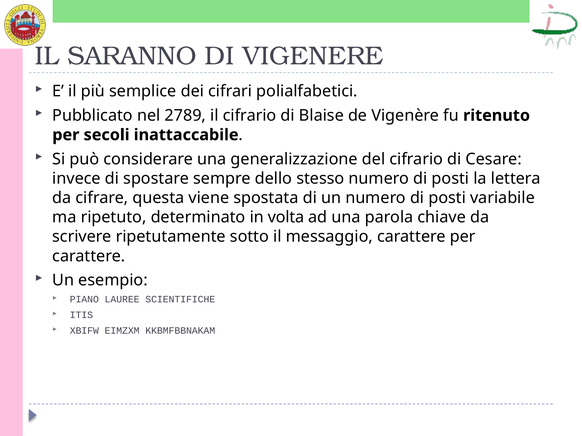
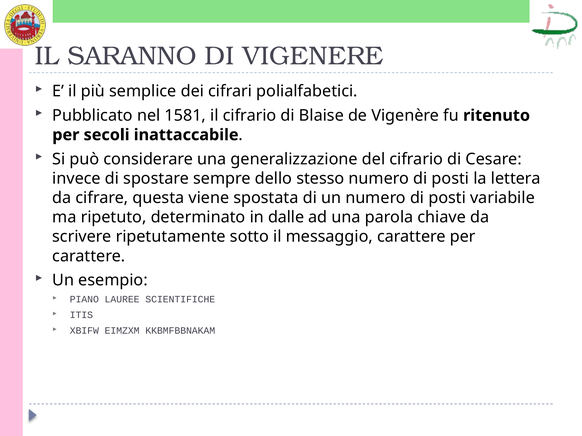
2789: 2789 -> 1581 (185, 116)
volta: volta -> dalle (286, 218)
